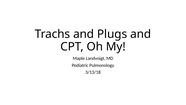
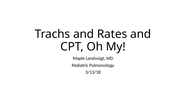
Plugs: Plugs -> Rates (112, 34)
